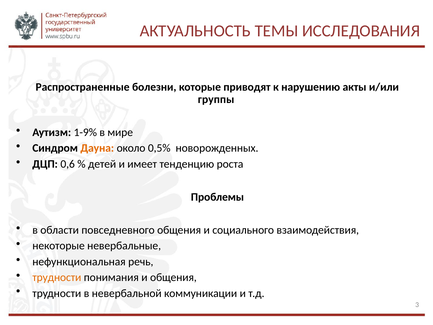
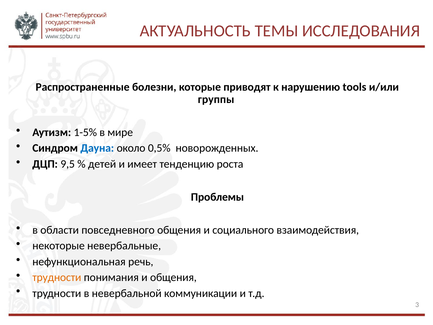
акты: акты -> tools (354, 87)
1-9%: 1-9% -> 1-5% (85, 132)
Дауна colour: orange -> blue (97, 148)
0,6: 0,6 -> 9,5 (68, 164)
